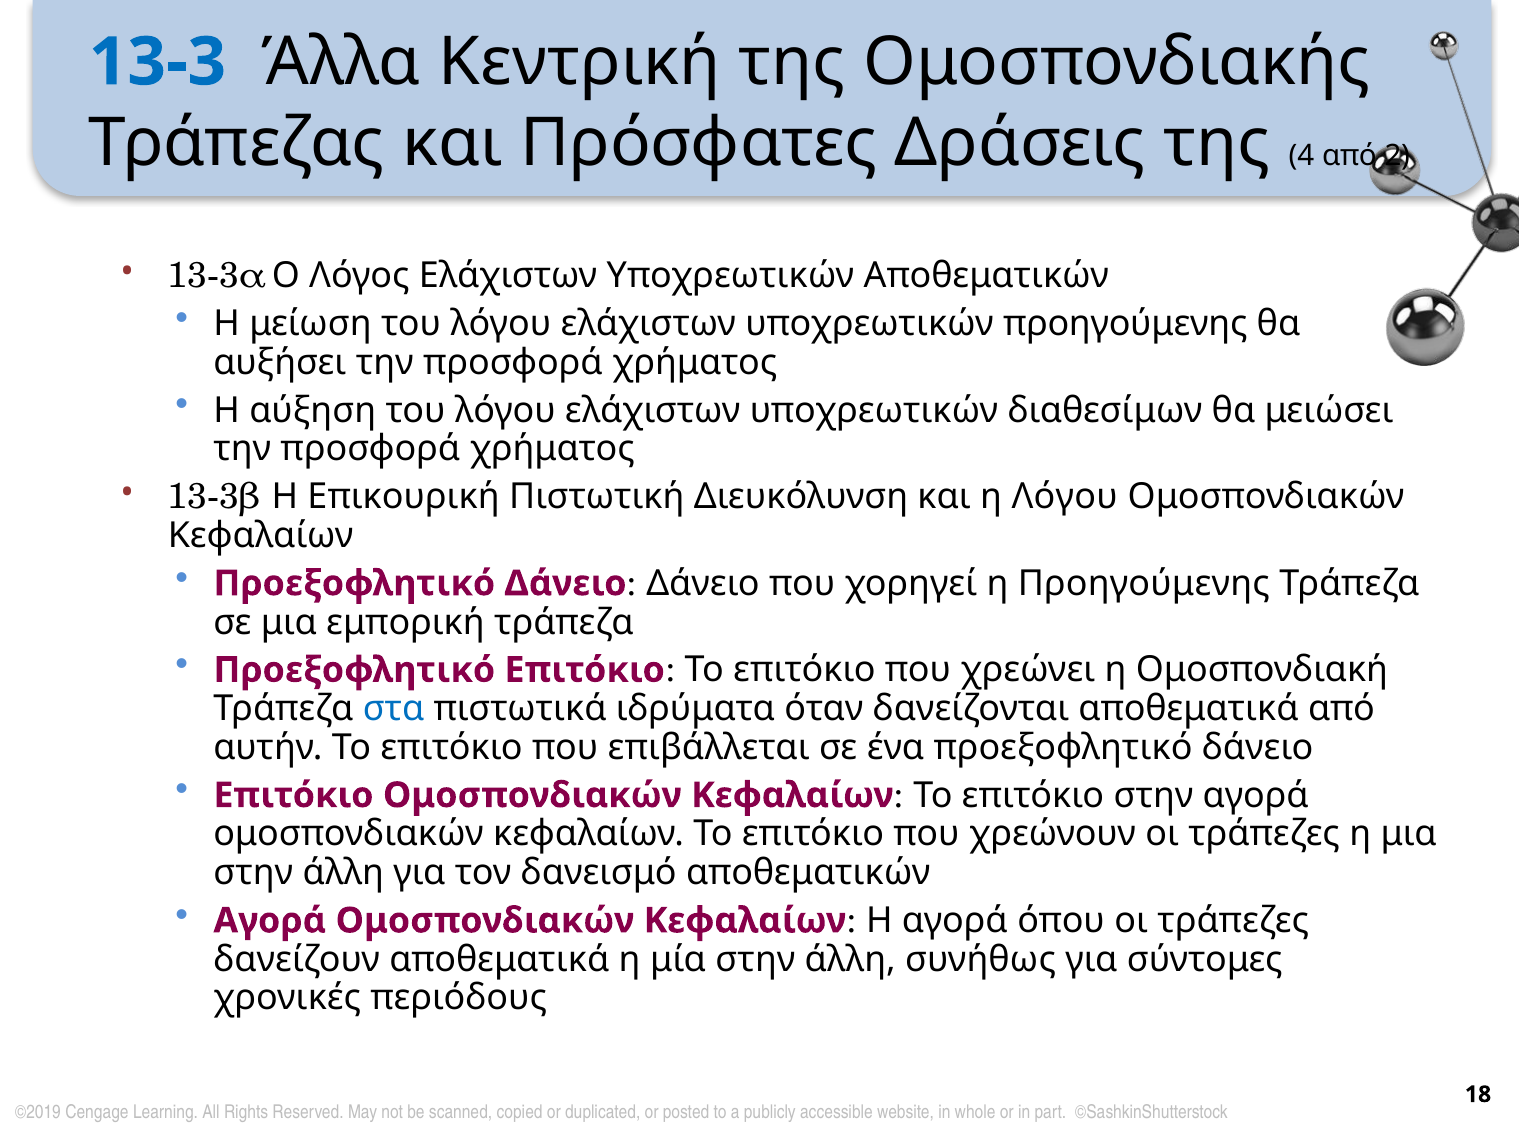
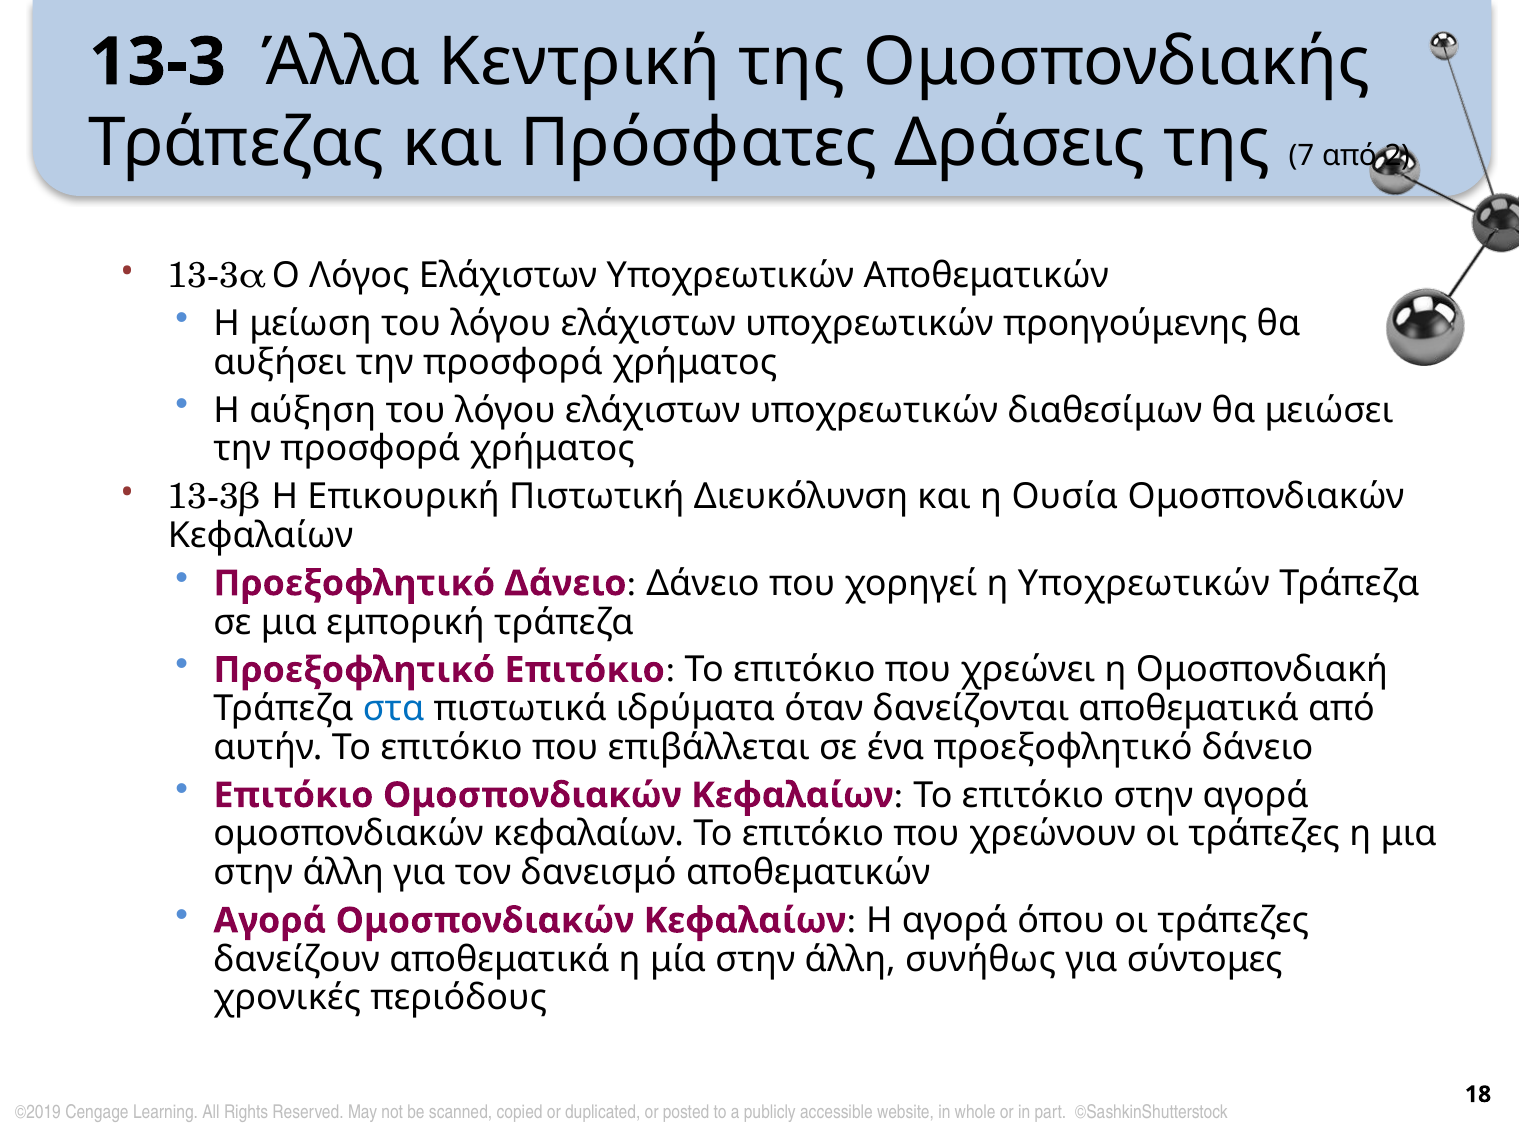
13-3 colour: blue -> black (157, 62)
4: 4 -> 7 (1301, 156)
η Λόγου: Λόγου -> Ουσία (1065, 497)
η Προηγούμενης: Προηγούμενης -> Υποχρεωτικών (1144, 584)
